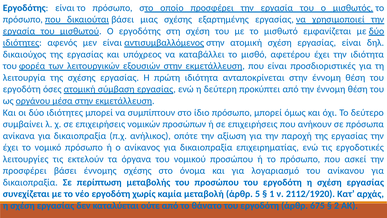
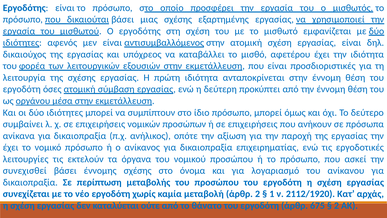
προσφέρει: προσφέρει -> συνεχισθεί (25, 170)
άρθρ 5: 5 -> 2 (258, 194)
